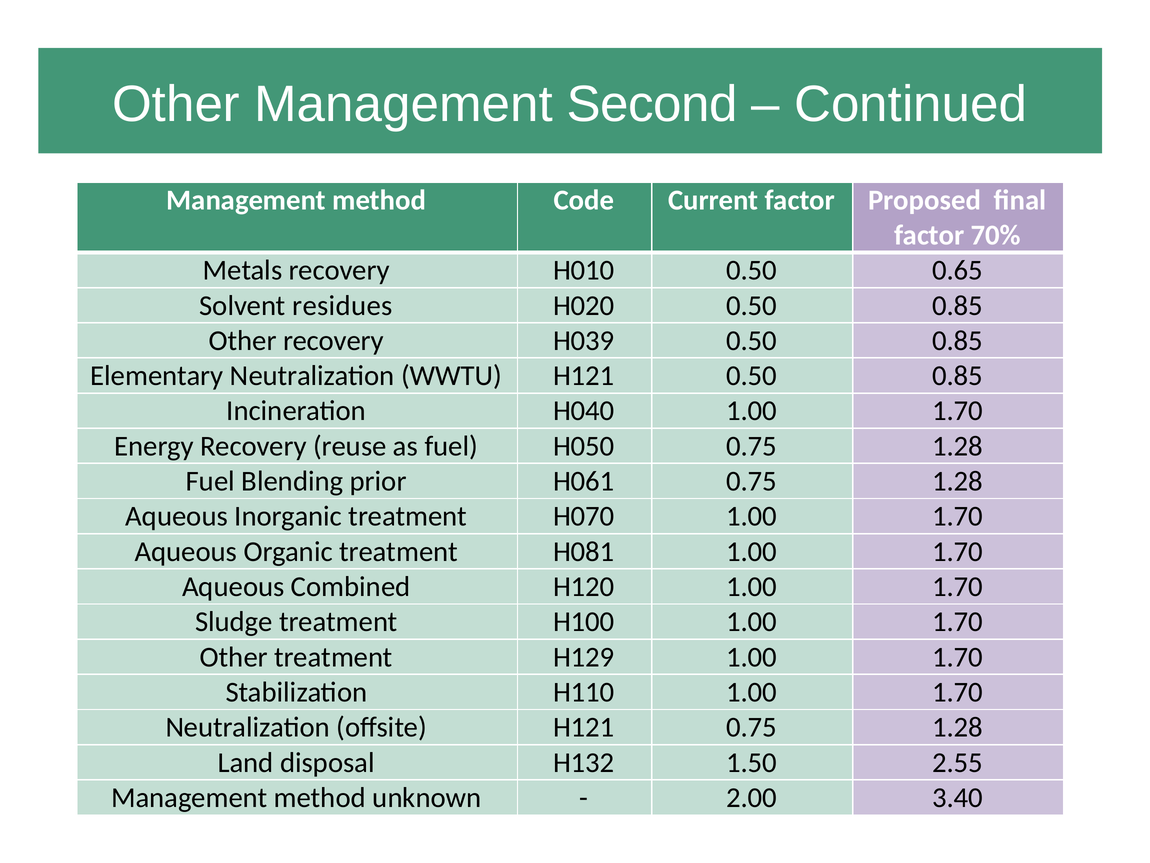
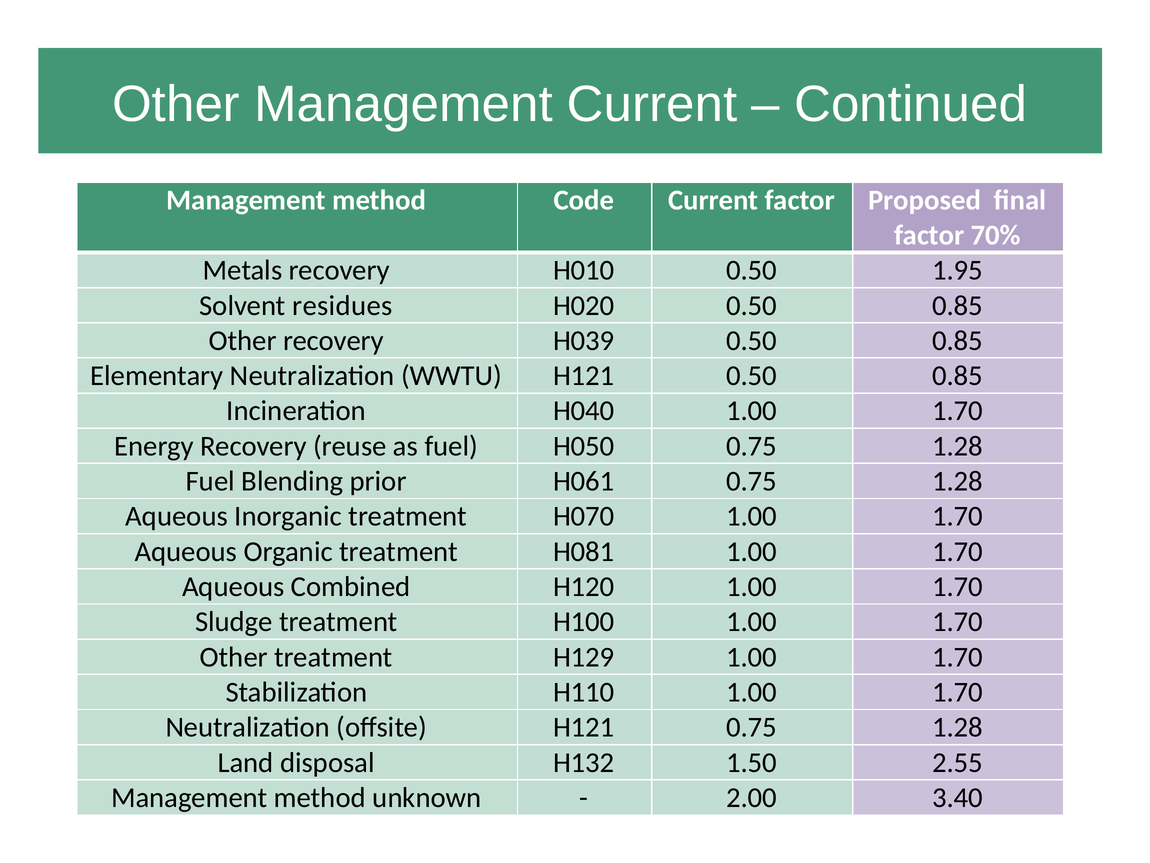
Management Second: Second -> Current (652, 104)
0.65: 0.65 -> 1.95 (958, 270)
